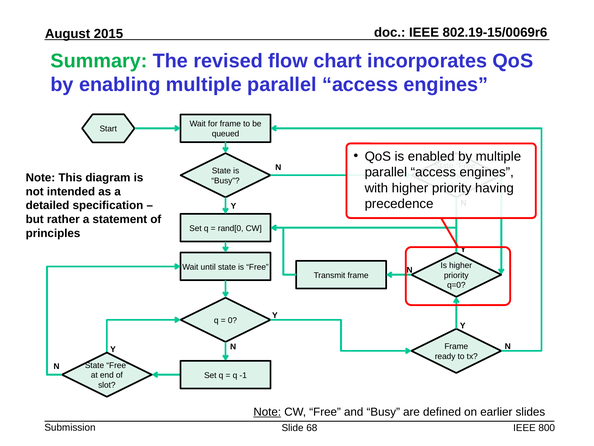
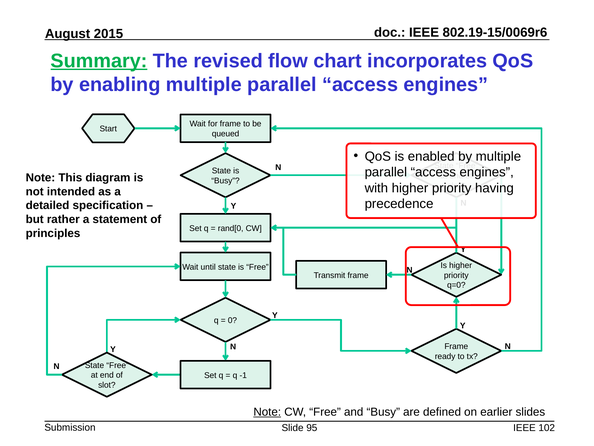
Summary underline: none -> present (99, 61)
68: 68 -> 95 (312, 427)
800: 800 -> 102 (547, 427)
